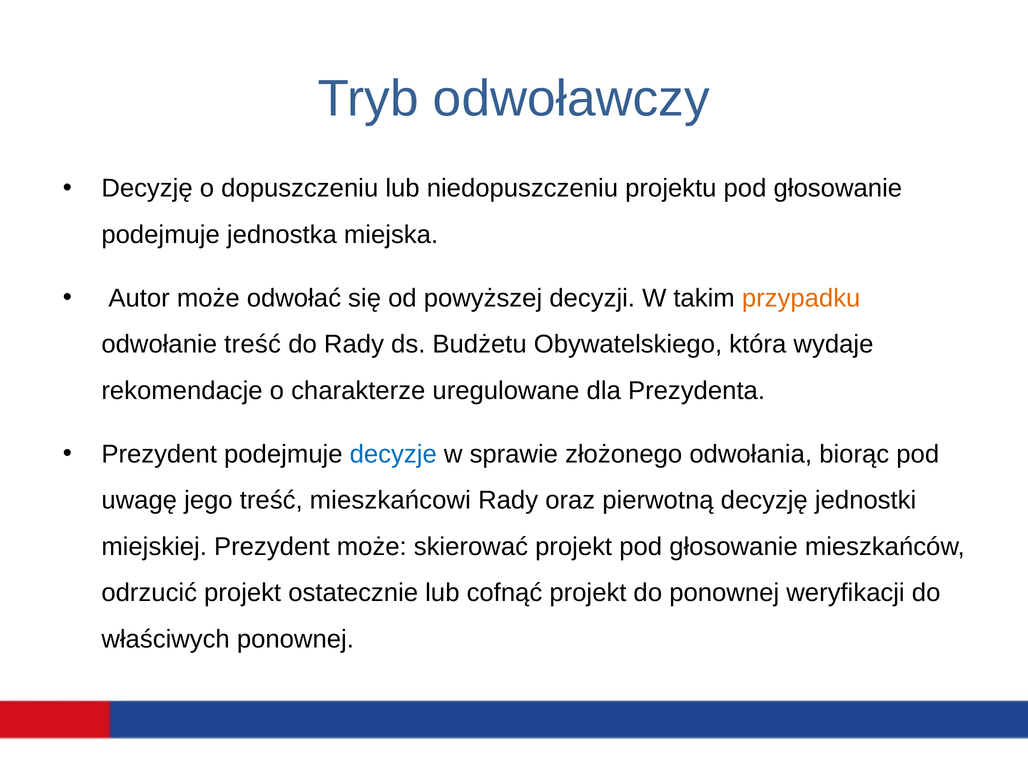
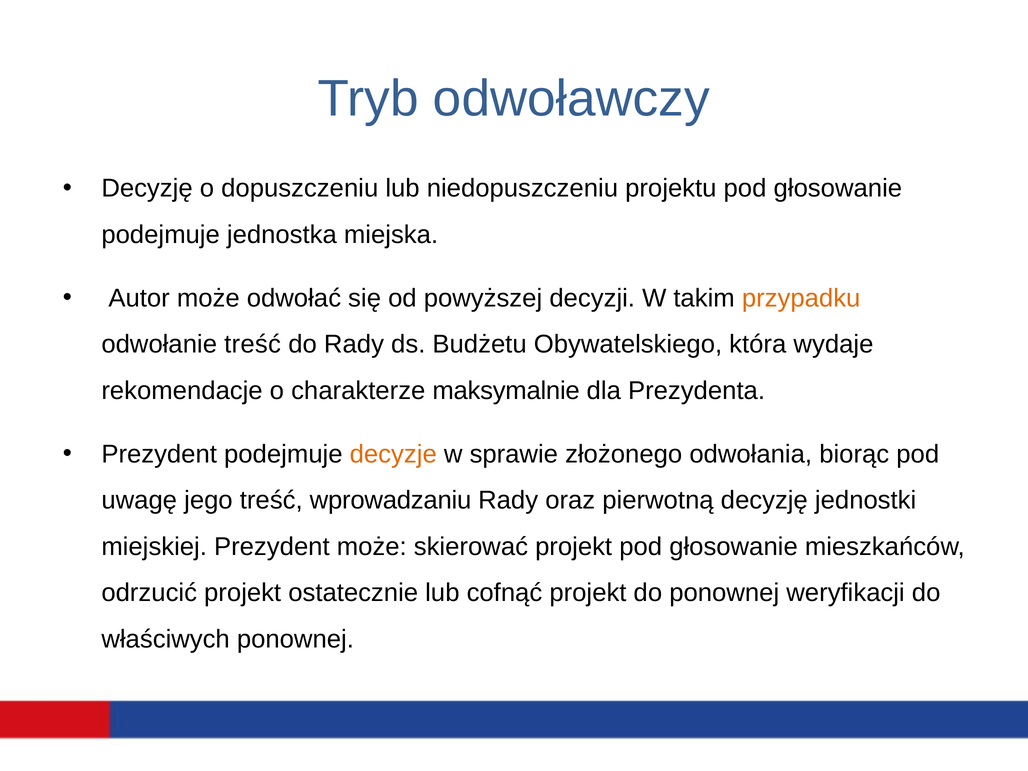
uregulowane: uregulowane -> maksymalnie (506, 391)
decyzje colour: blue -> orange (393, 454)
mieszkańcowi: mieszkańcowi -> wprowadzaniu (391, 500)
